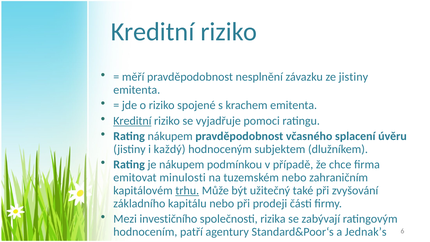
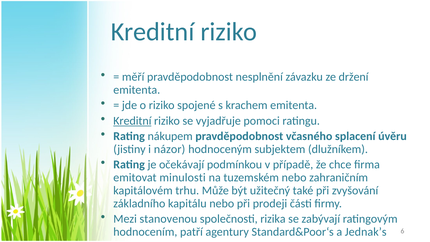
ze jistiny: jistiny -> držení (354, 77)
každý: každý -> názor (170, 149)
je nákupem: nákupem -> očekávají (182, 165)
trhu underline: present -> none (187, 190)
investičního: investičního -> stanovenou (168, 219)
